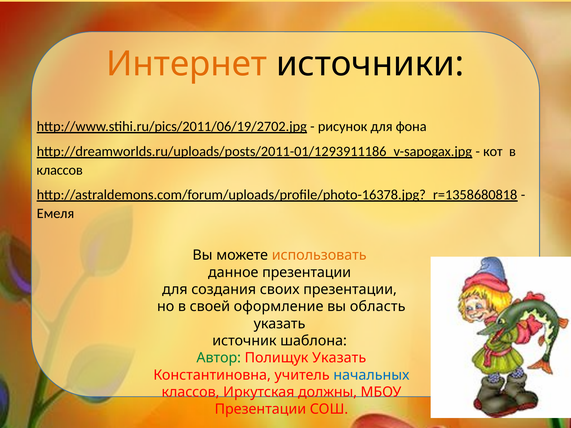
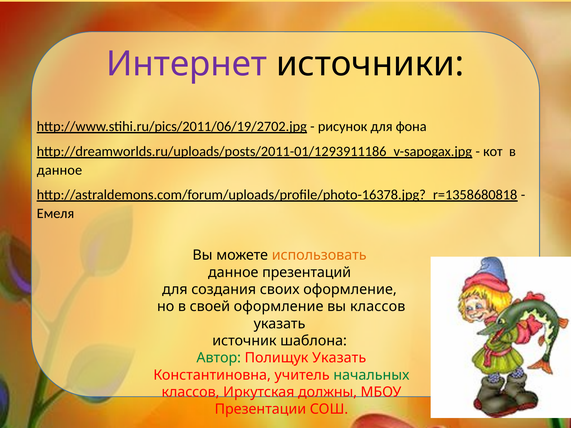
Интернет colour: orange -> purple (187, 64)
классов: классов -> данное (59, 170)
данное презентации: презентации -> презентаций (307, 272)
своих презентации: презентации -> оформление (350, 290)
вы область: область -> классов (378, 307)
начальных colour: blue -> green (371, 375)
